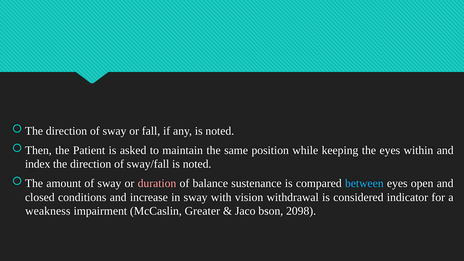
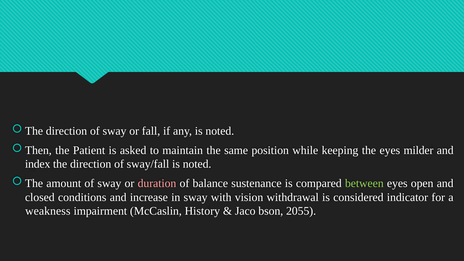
within: within -> milder (419, 150)
between colour: light blue -> light green (364, 183)
Greater: Greater -> History (202, 211)
2098: 2098 -> 2055 (301, 211)
